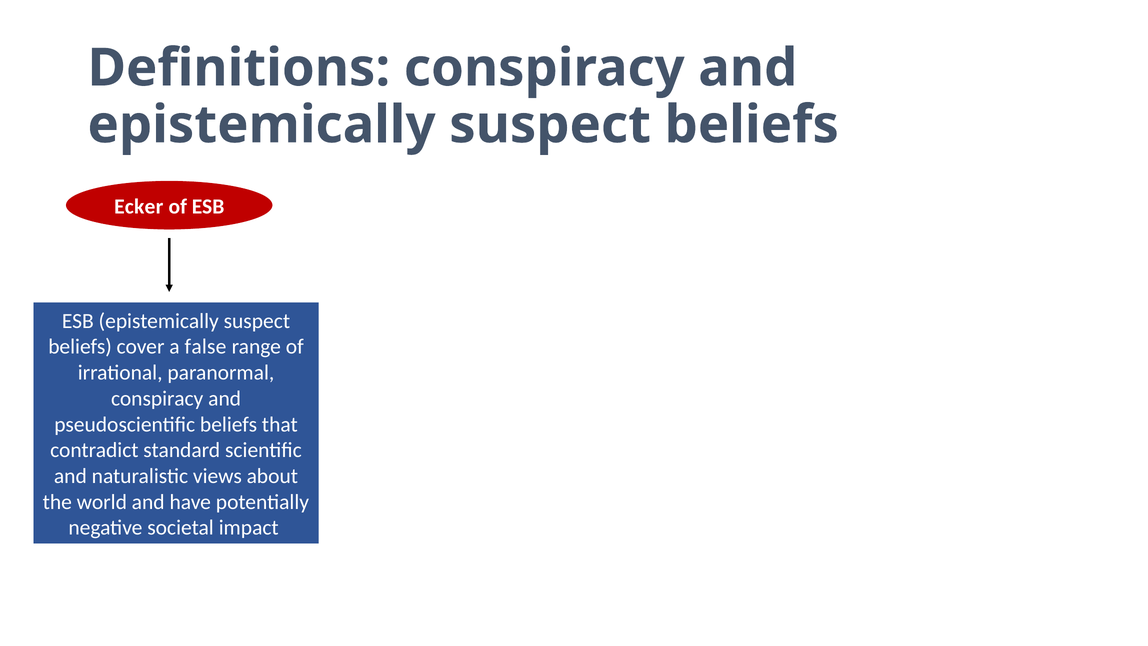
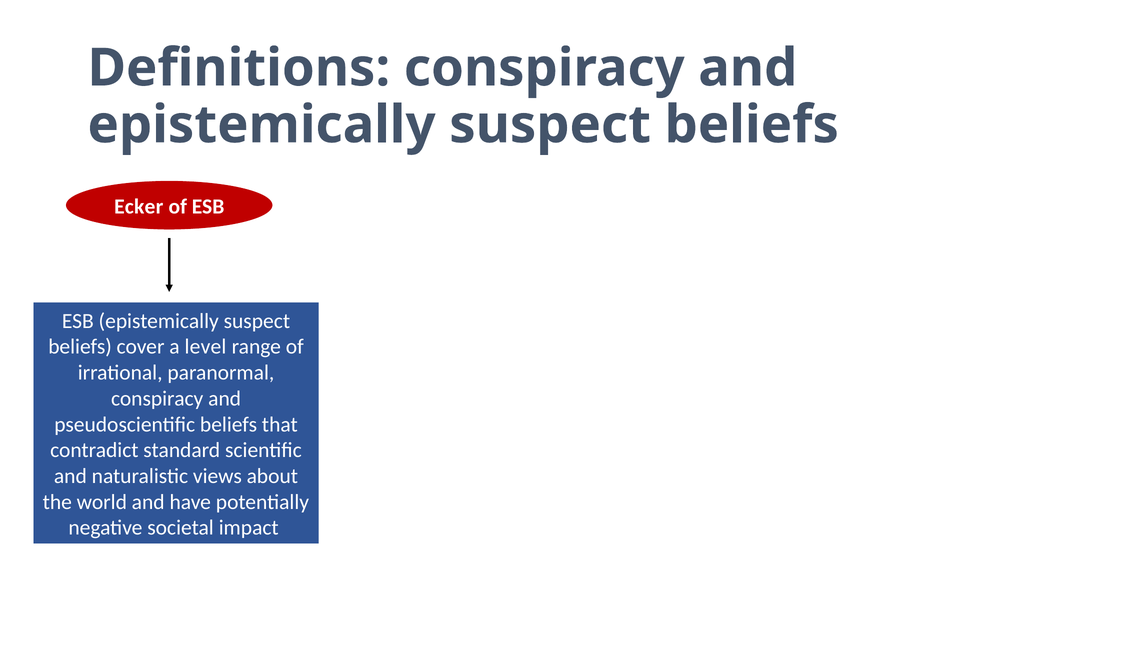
false: false -> level (206, 347)
